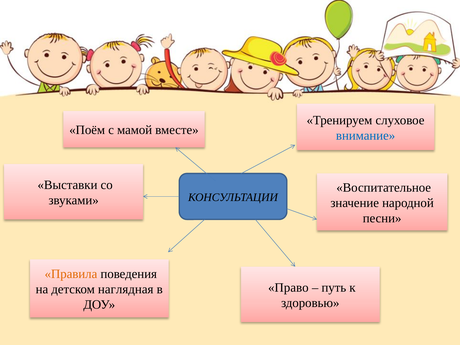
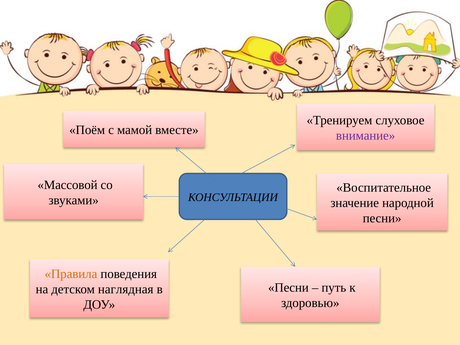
внимание colour: blue -> purple (366, 135)
Выставки: Выставки -> Массовой (68, 185)
Право: Право -> Песни (288, 288)
